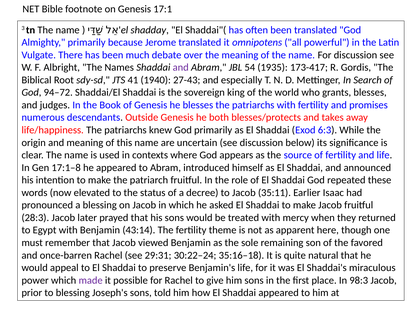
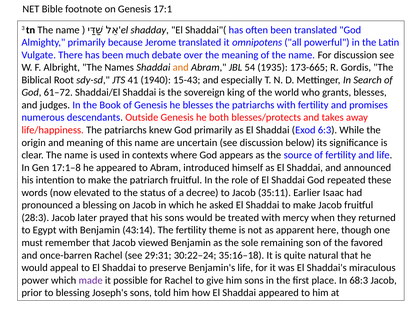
and colour: purple -> orange (181, 68)
173-417: 173-417 -> 173-665 (309, 68)
27-43: 27-43 -> 15-43 (187, 80)
94–72: 94–72 -> 61–72 (58, 93)
98:3: 98:3 -> 68:3 (359, 281)
